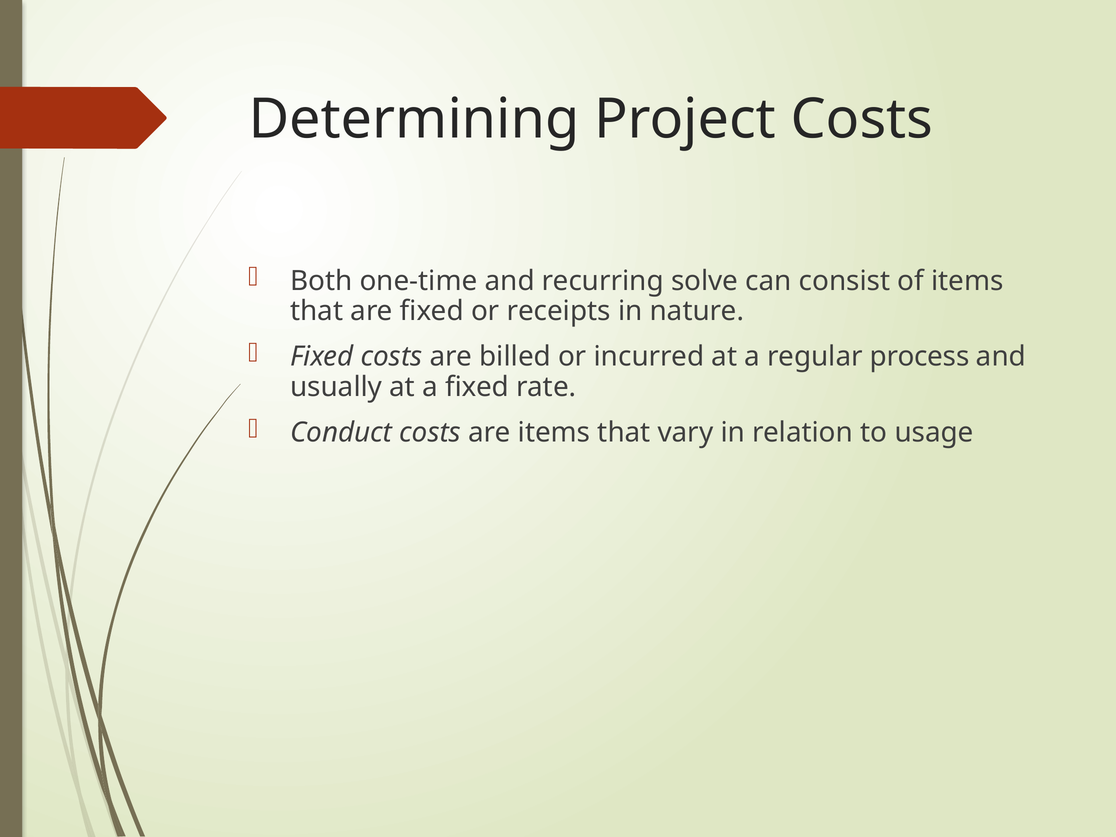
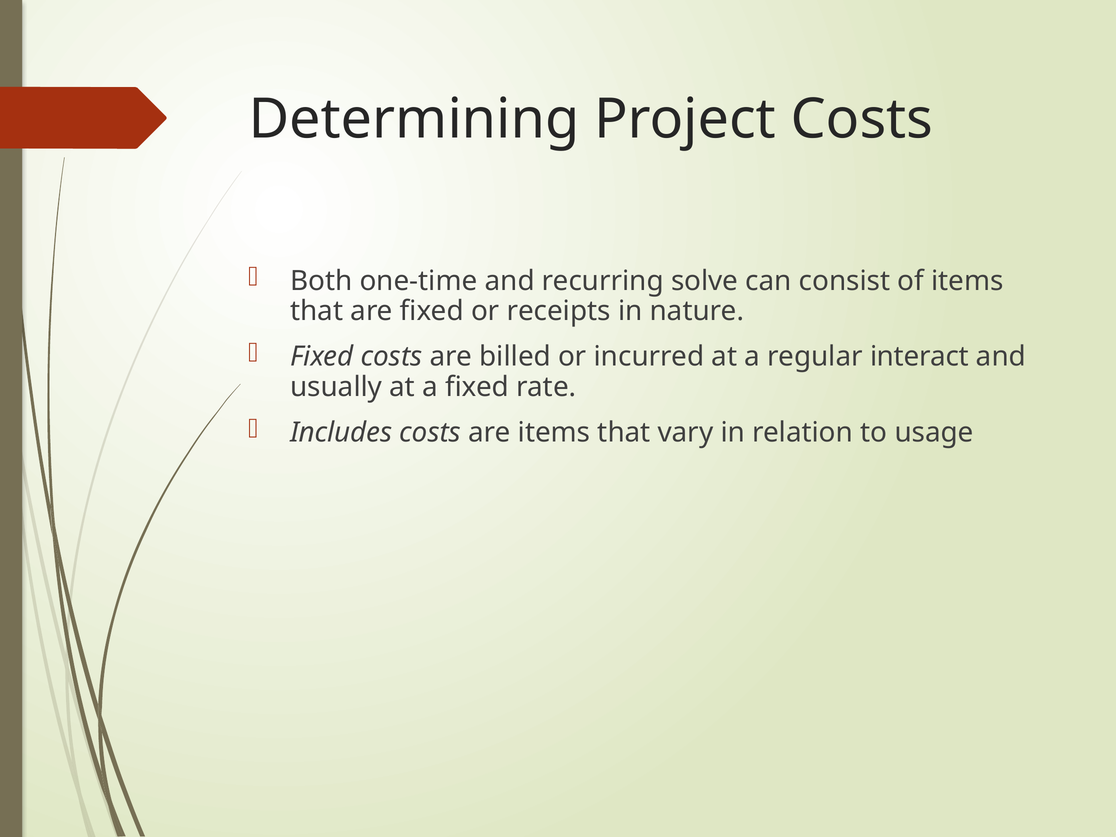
process: process -> interact (919, 357)
Conduct: Conduct -> Includes (341, 432)
